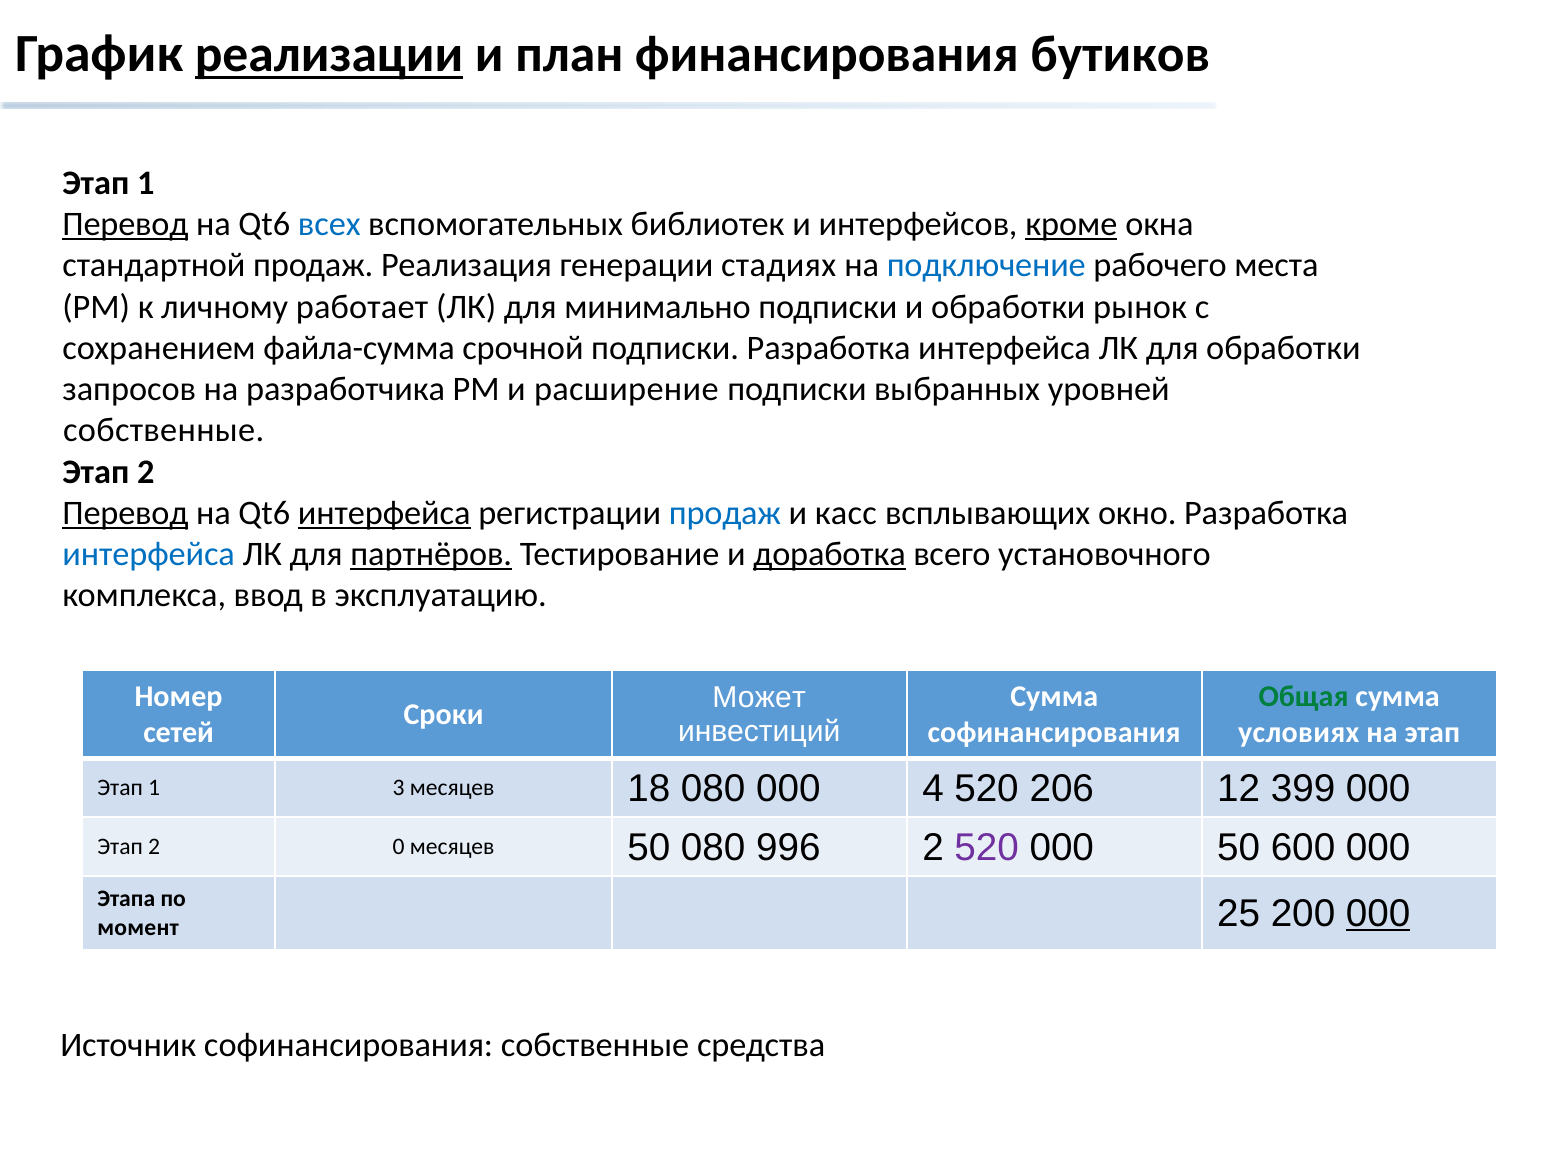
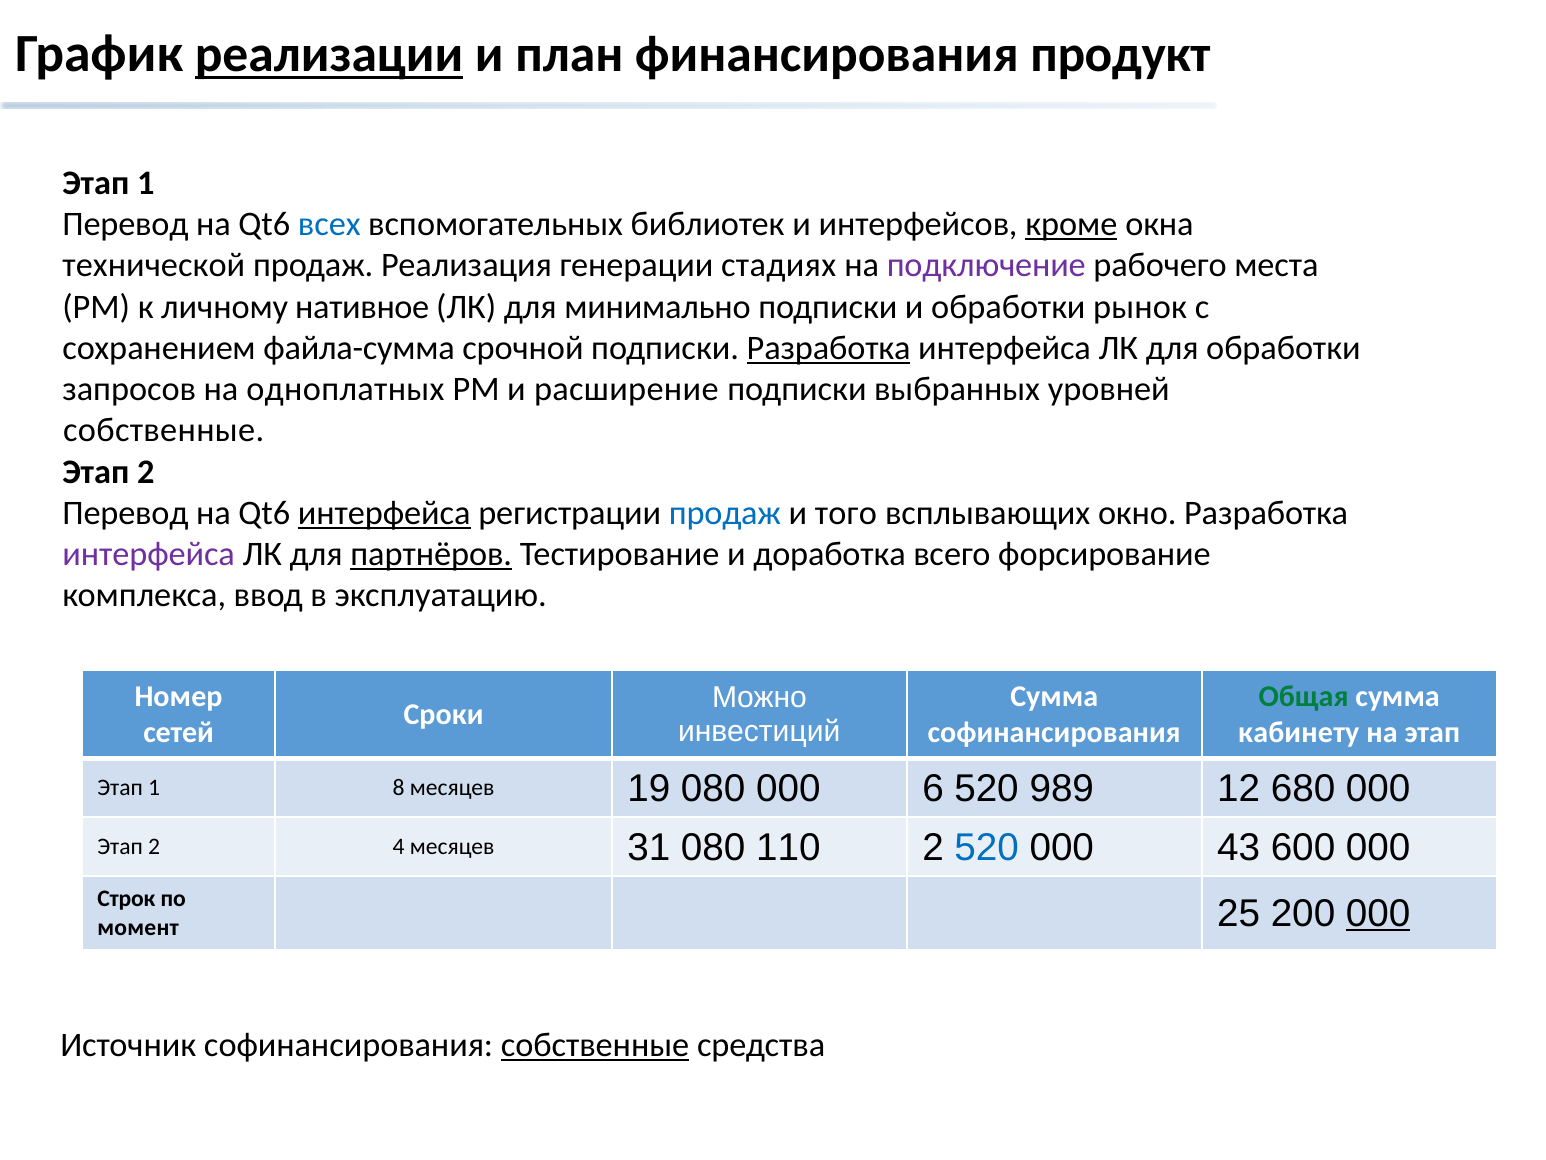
бутиков: бутиков -> продукт (1121, 55)
Перевод underline: present -> none (126, 224)
стандартной: стандартной -> технической (154, 265)
подключение colour: blue -> purple (986, 265)
работает: работает -> нативное (362, 307)
Разработка underline: none -> present (829, 348)
разработчика: разработчика -> одноплатных (345, 389)
Перевод underline: present -> none (126, 513)
касс: касс -> того (846, 513)
интерфейса colour: blue -> purple (149, 554)
доработка underline: present -> none (830, 554)
установочного: установочного -> форсирование (1104, 554)
Может: Может -> Можно (759, 697)
условиях: условиях -> кабинету (1299, 732)
3: 3 -> 8 (399, 788)
18: 18 -> 19 (649, 788)
4: 4 -> 6 (933, 788)
206: 206 -> 989 (1062, 788)
399: 399 -> 680 (1303, 788)
0: 0 -> 4 (399, 847)
месяцев 50: 50 -> 31 (649, 847)
996: 996 -> 110 (788, 847)
520 colour: purple -> blue (987, 847)
000 50: 50 -> 43 (1239, 847)
Этапа: Этапа -> Строк (126, 898)
собственные underline: none -> present (595, 1045)
